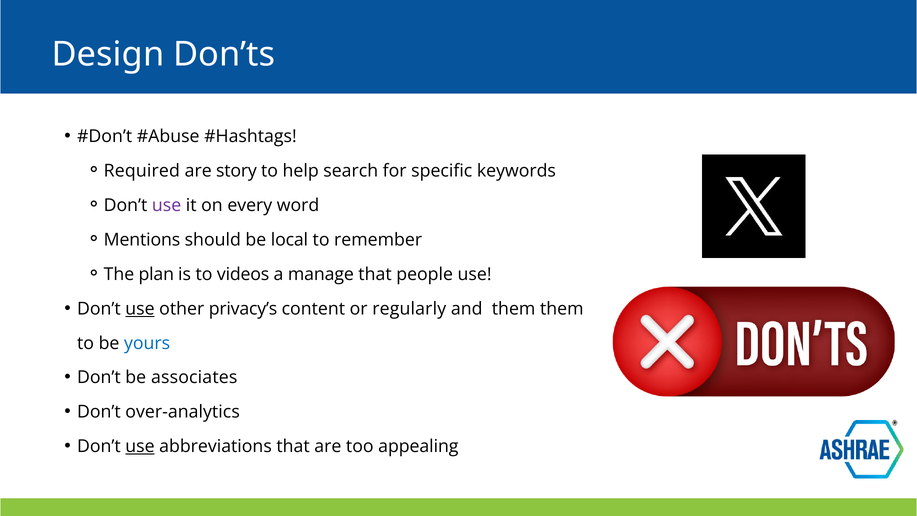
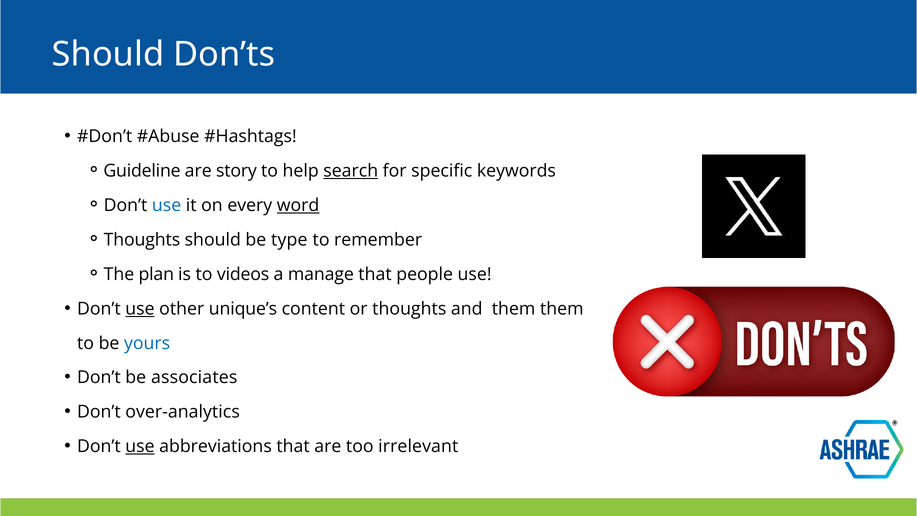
Design: Design -> Should (108, 54)
Required: Required -> Guideline (142, 171)
search underline: none -> present (351, 171)
use colour: purple -> blue (167, 205)
word underline: none -> present (298, 205)
Mentions: Mentions -> Thoughts (142, 240)
local: local -> type (289, 240)
privacy’s: privacy’s -> unique’s (243, 309)
or regularly: regularly -> thoughts (409, 309)
appealing: appealing -> irrelevant (418, 446)
